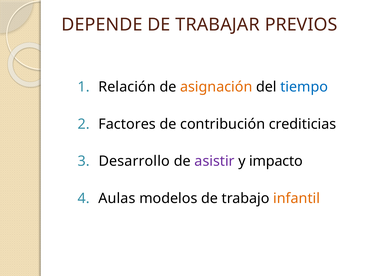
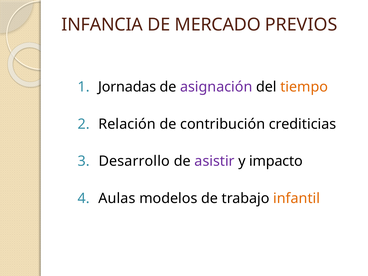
DEPENDE: DEPENDE -> INFANCIA (102, 25)
TRABAJAR: TRABAJAR -> MERCADO (218, 25)
Relación: Relación -> Jornadas (127, 87)
asignación colour: orange -> purple (216, 87)
tiempo colour: blue -> orange (304, 87)
Factores: Factores -> Relación (127, 124)
